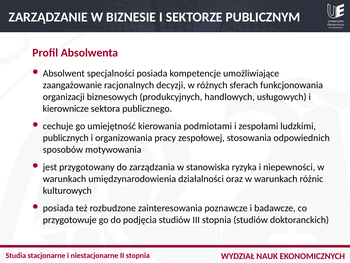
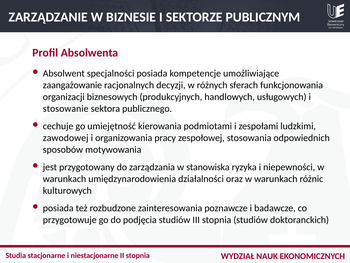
kierownicze: kierownicze -> stosowanie (66, 108)
publicznych: publicznych -> zawodowej (66, 138)
